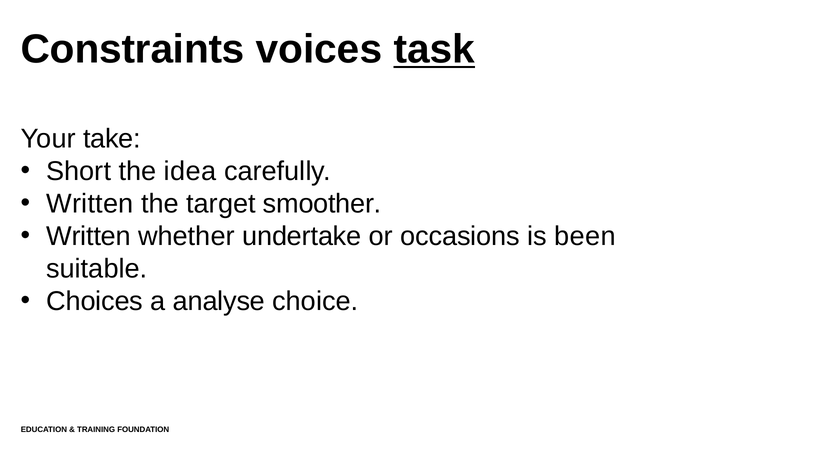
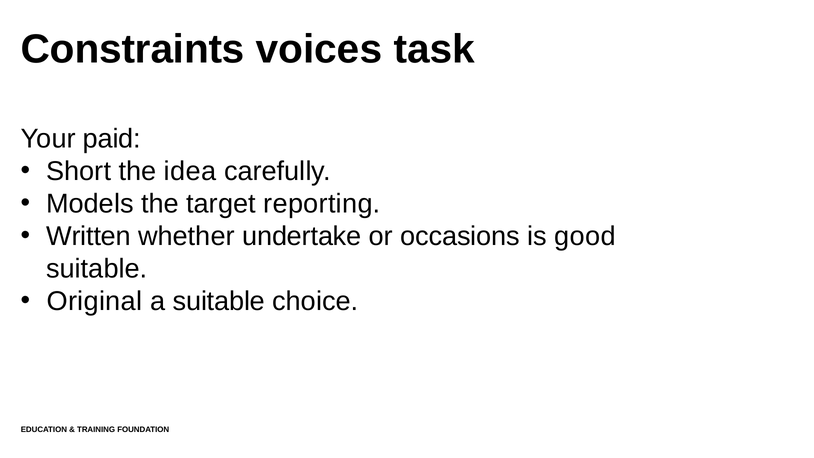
task underline: present -> none (434, 50)
take: take -> paid (112, 139)
Written: Written -> Models (90, 204)
smoother: smoother -> reporting (322, 204)
been: been -> good (585, 236)
Choices: Choices -> Original (94, 301)
a analyse: analyse -> suitable (219, 301)
